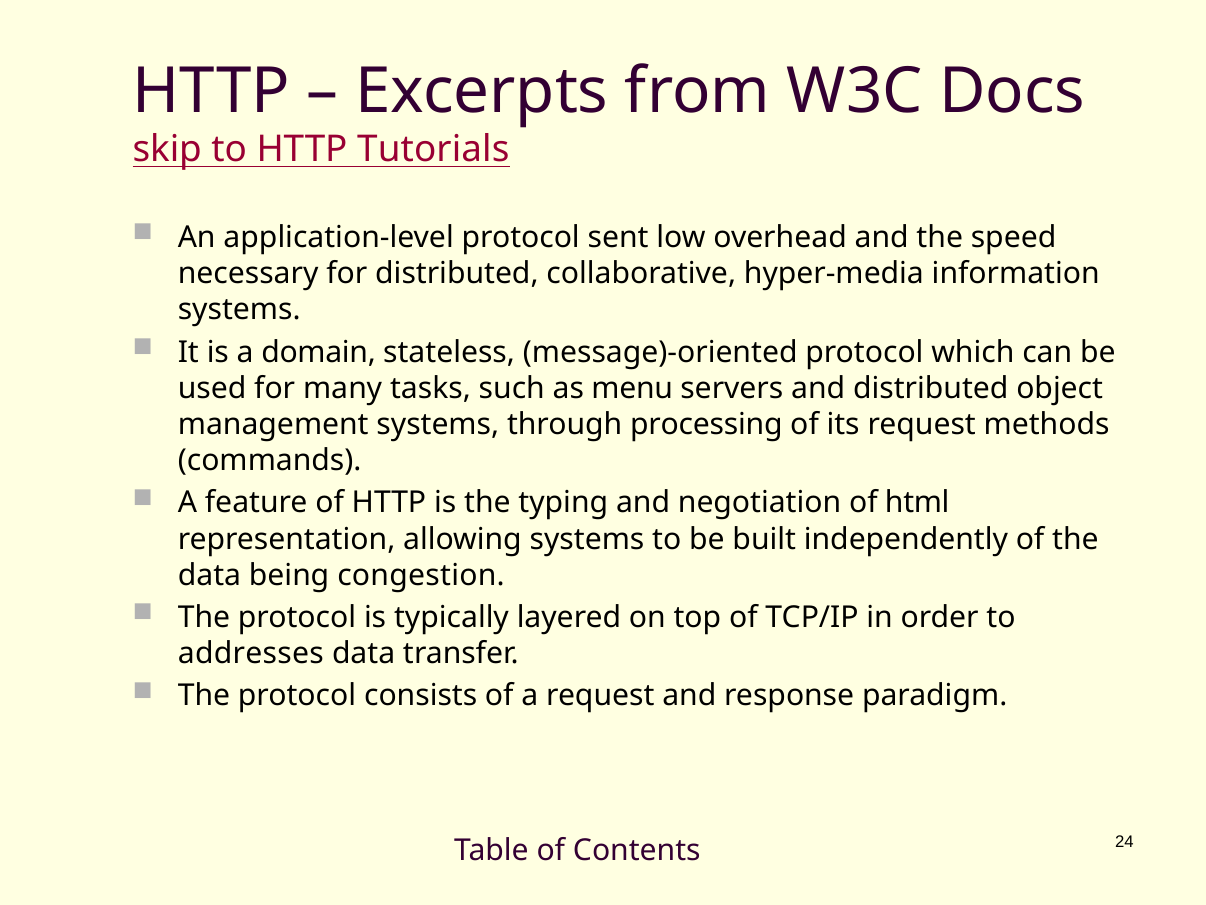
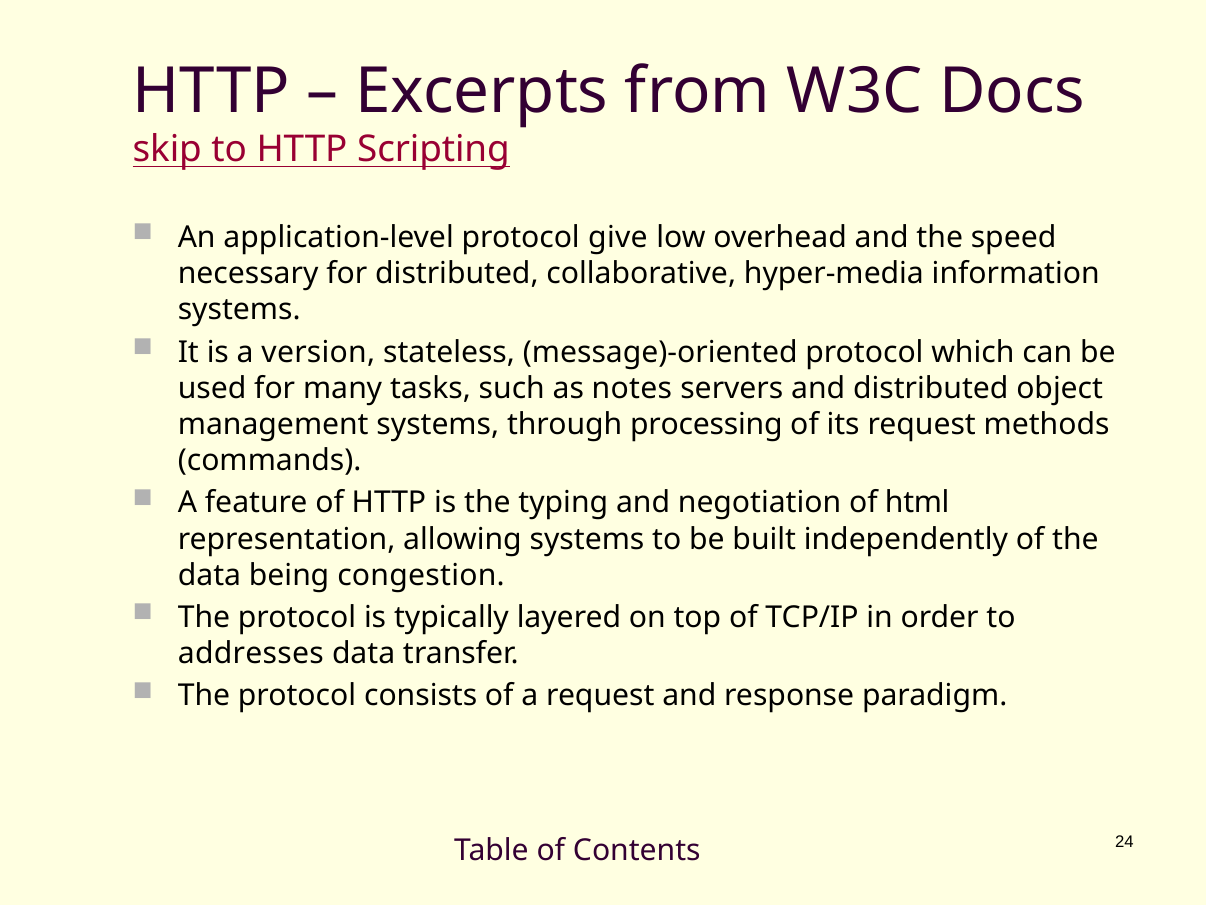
Tutorials: Tutorials -> Scripting (433, 150)
sent: sent -> give (618, 237)
domain: domain -> version (318, 352)
menu: menu -> notes (632, 388)
